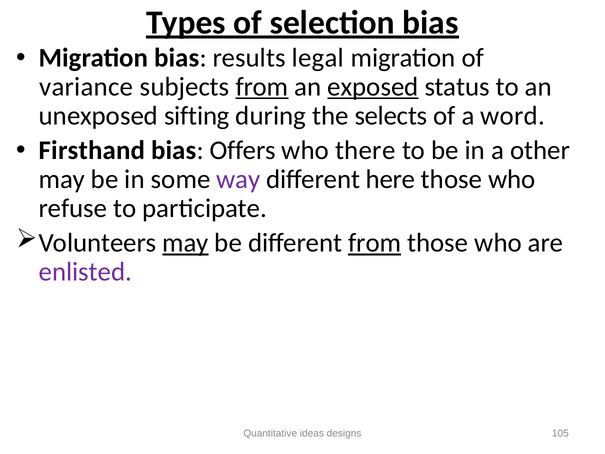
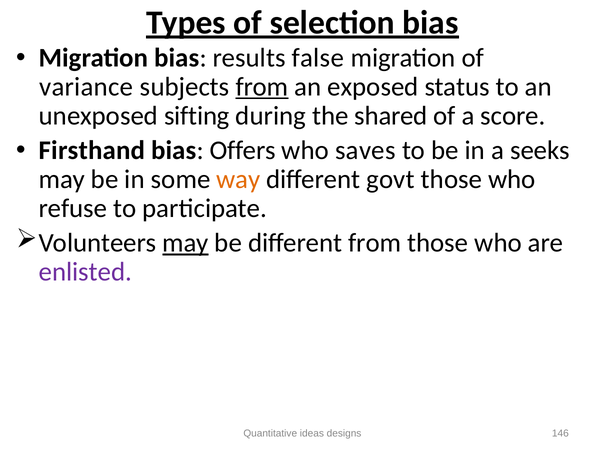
legal: legal -> false (318, 58)
exposed underline: present -> none (373, 87)
selects: selects -> shared (391, 116)
word: word -> score (513, 116)
there: there -> saves (365, 150)
other: other -> seeks (540, 150)
way colour: purple -> orange (238, 179)
here: here -> govt (390, 179)
from underline: present -> none (375, 243)
105: 105 -> 146 (560, 433)
